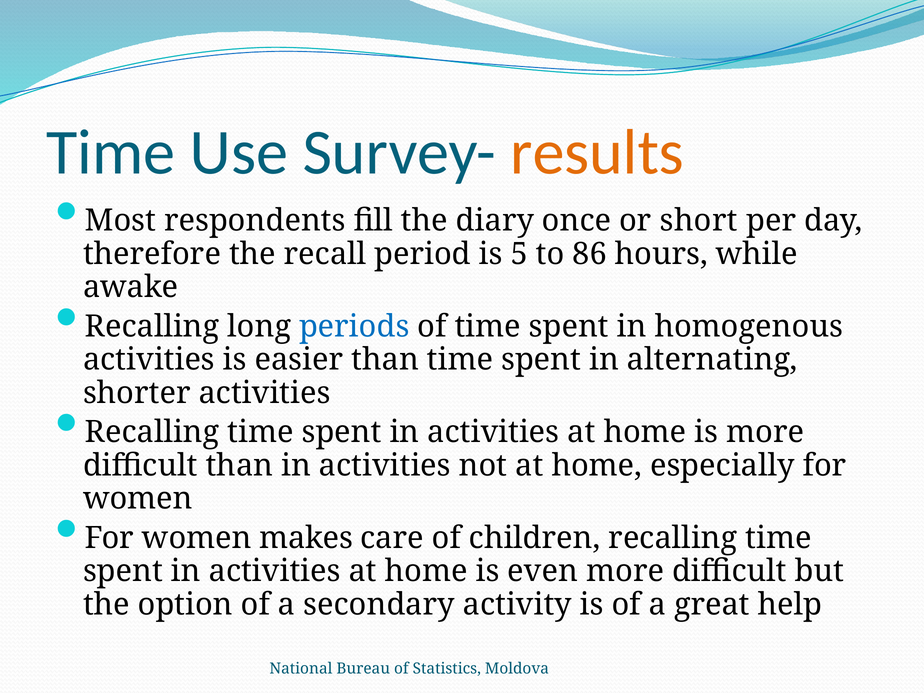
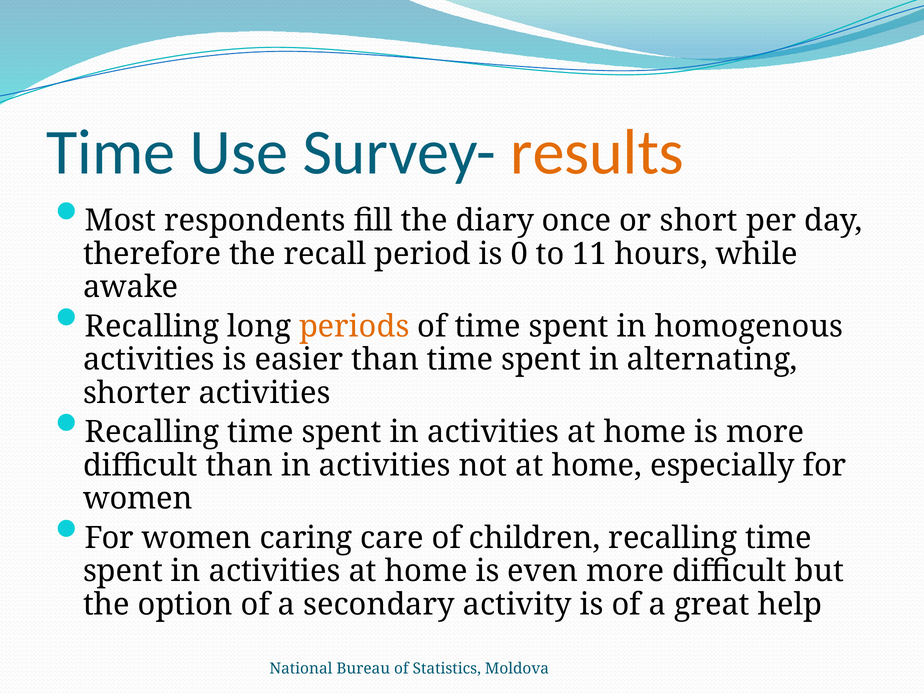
5: 5 -> 0 (519, 254)
86: 86 -> 11 (590, 254)
periods colour: blue -> orange (354, 326)
makes: makes -> caring (306, 538)
